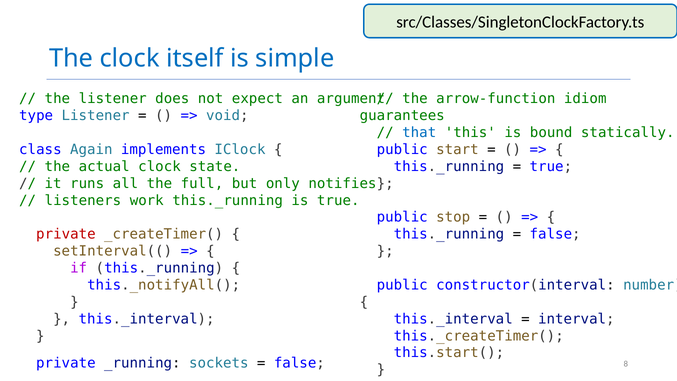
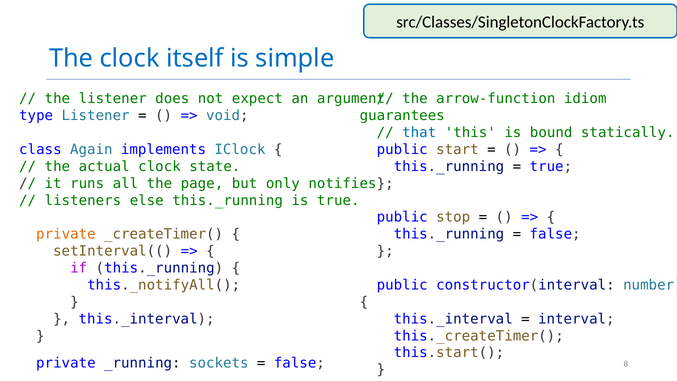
full: full -> page (202, 183)
work: work -> else (147, 200)
private colour: red -> orange (66, 234)
